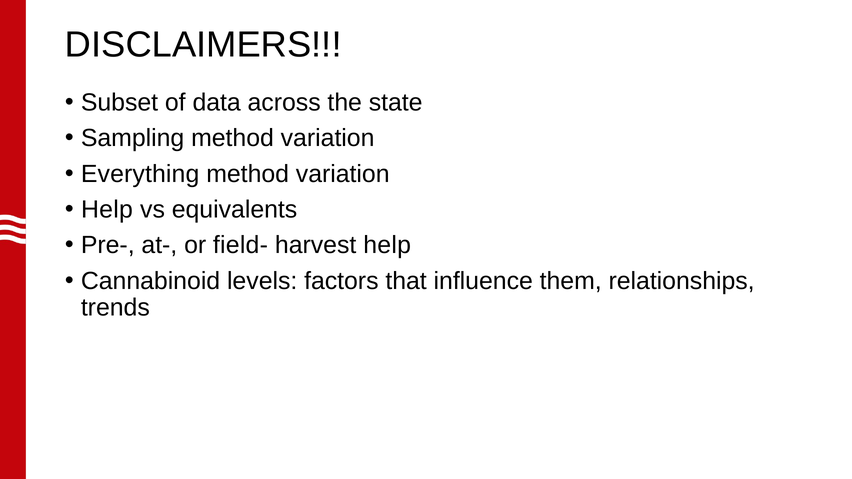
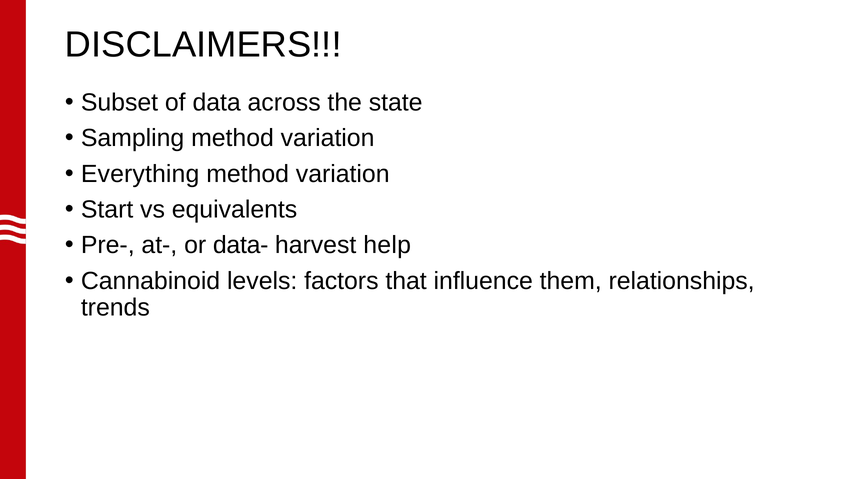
Help: Help -> Start (107, 210)
field-: field- -> data- (241, 245)
